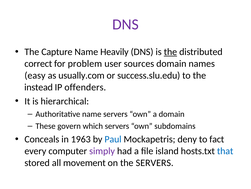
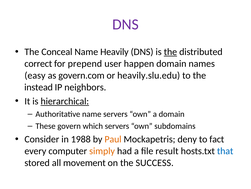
Capture: Capture -> Conceal (57, 52)
problem: problem -> prepend (85, 63)
sources: sources -> happen (139, 63)
usually.com: usually.com -> govern.com (81, 75)
success.slu.edu: success.slu.edu -> heavily.slu.edu (149, 75)
offenders: offenders -> neighbors (85, 87)
hierarchical underline: none -> present (65, 101)
Conceals: Conceals -> Consider (42, 139)
1963: 1963 -> 1988 (81, 139)
Paul colour: blue -> orange (113, 139)
simply colour: purple -> orange (102, 151)
island: island -> result (167, 151)
the SERVERS: SERVERS -> SUCCESS (155, 162)
